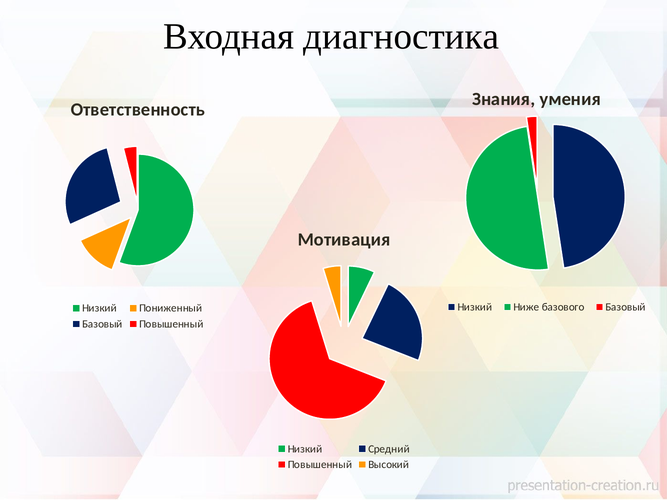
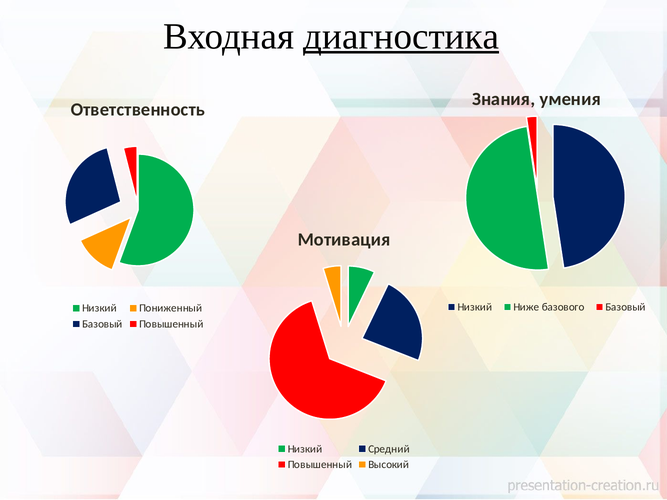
диагностика underline: none -> present (401, 36)
